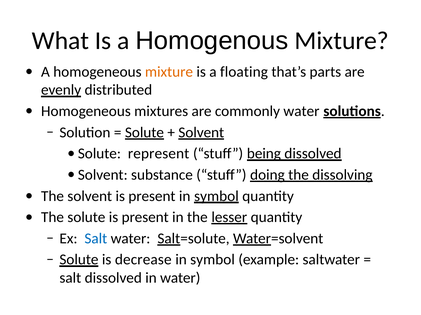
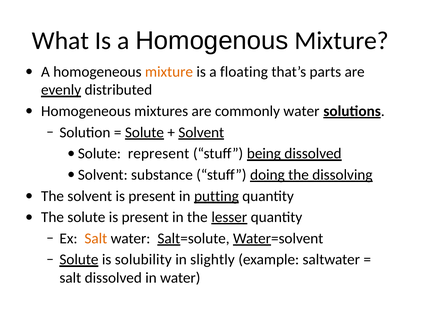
present in symbol: symbol -> putting (216, 196)
Salt colour: blue -> orange (96, 239)
decrease: decrease -> solubility (143, 260)
symbol: symbol -> slightly (212, 260)
